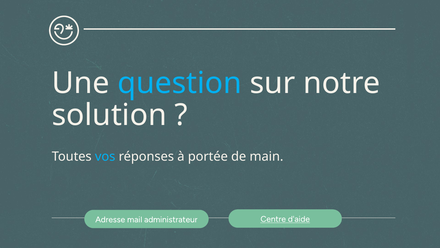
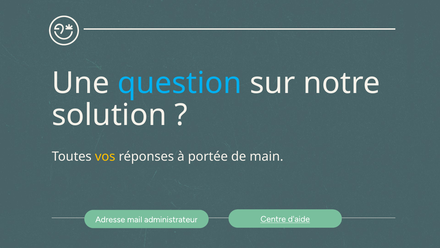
vos colour: light blue -> yellow (105, 156)
